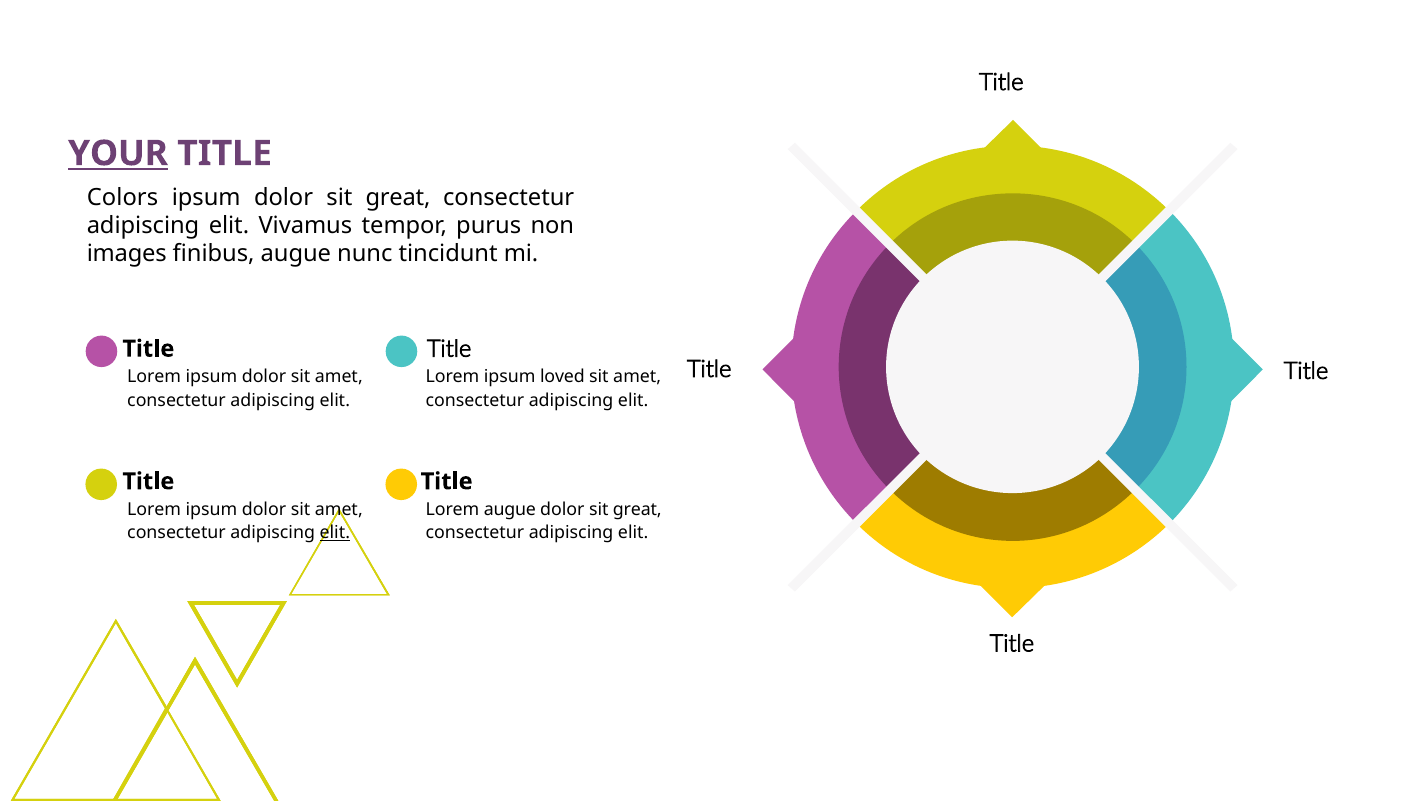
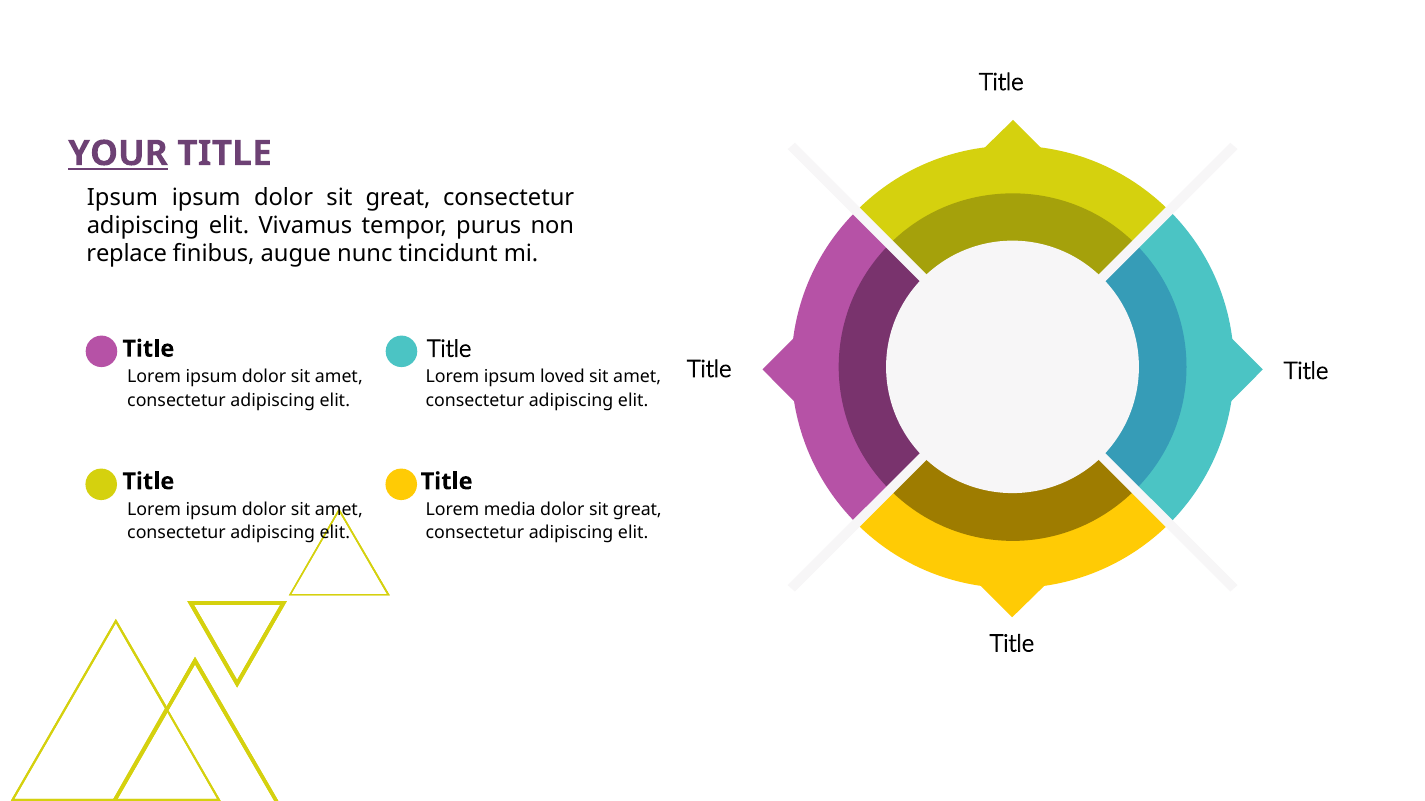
Colors: Colors -> Ipsum (122, 197)
images: images -> replace (127, 254)
Lorem augue: augue -> media (510, 510)
elit underline: present -> none (335, 533)
